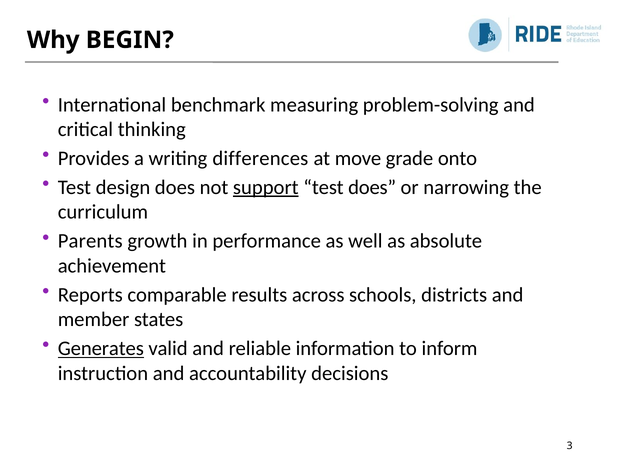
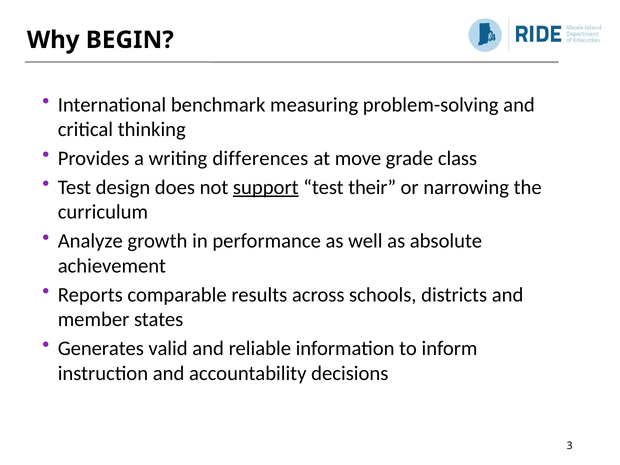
onto: onto -> class (457, 158)
test does: does -> their (372, 187)
Parents: Parents -> Analyze (90, 241)
Generates underline: present -> none (101, 349)
